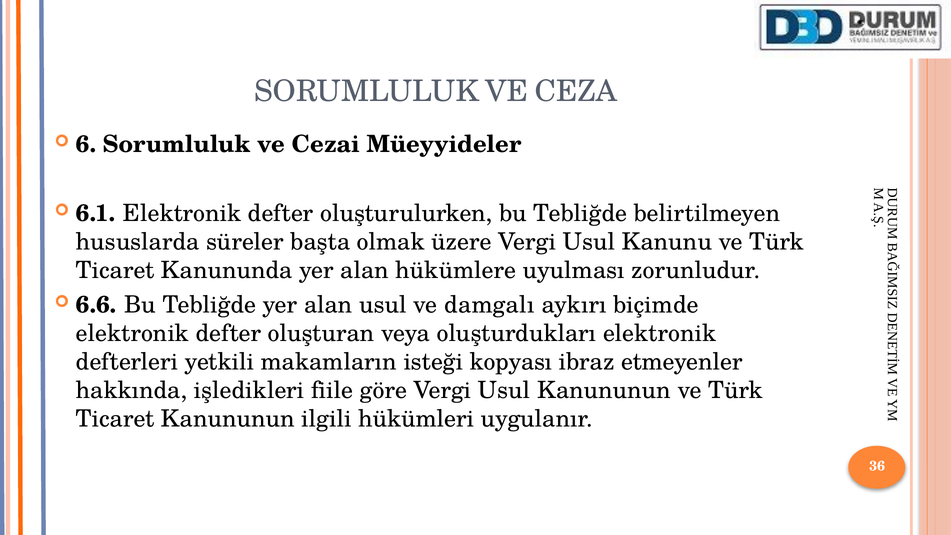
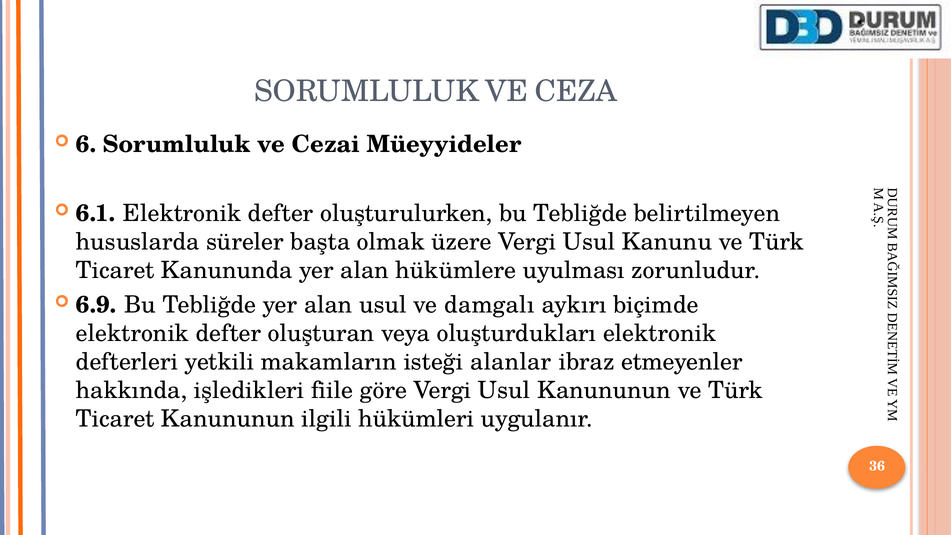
6.6: 6.6 -> 6.9 (96, 305)
kopyası: kopyası -> alanlar (511, 362)
